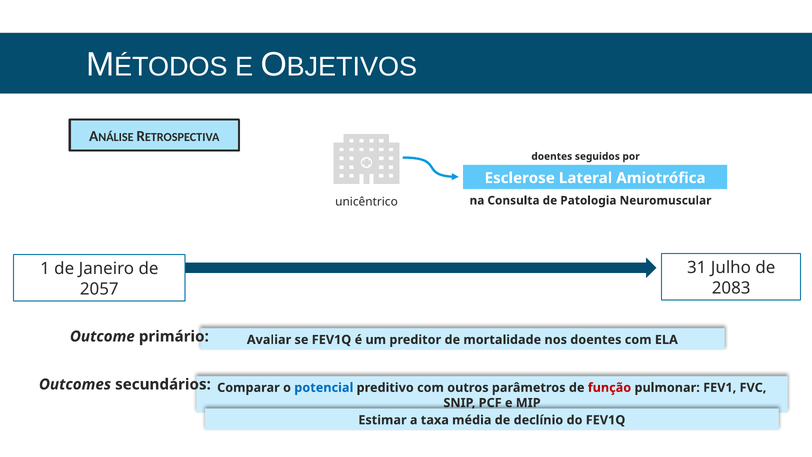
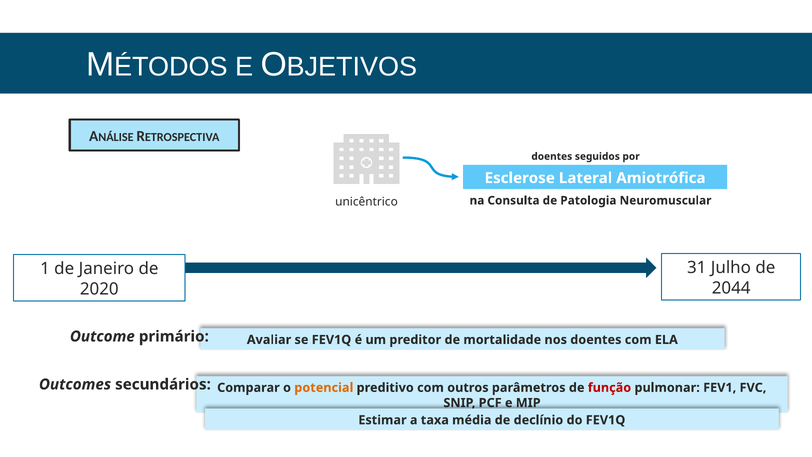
2083: 2083 -> 2044 (731, 288)
2057: 2057 -> 2020 (99, 289)
potencial colour: blue -> orange (324, 387)
